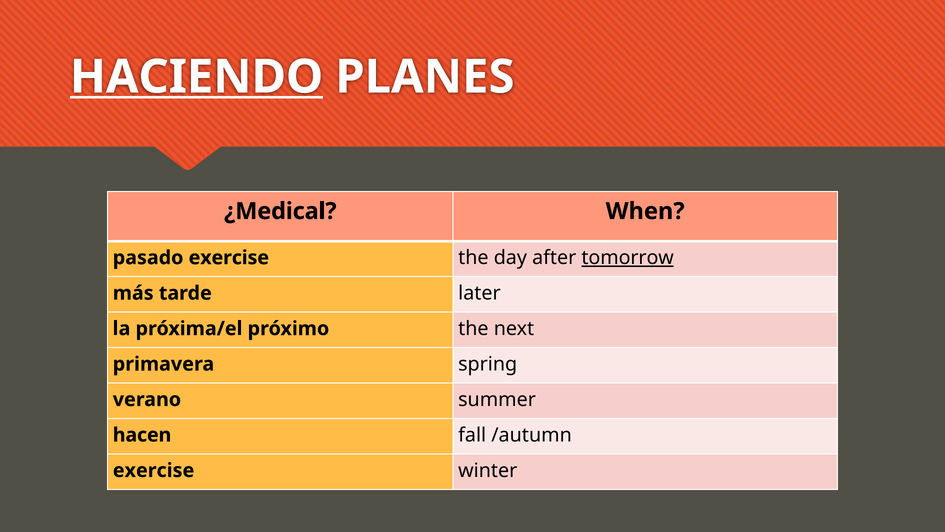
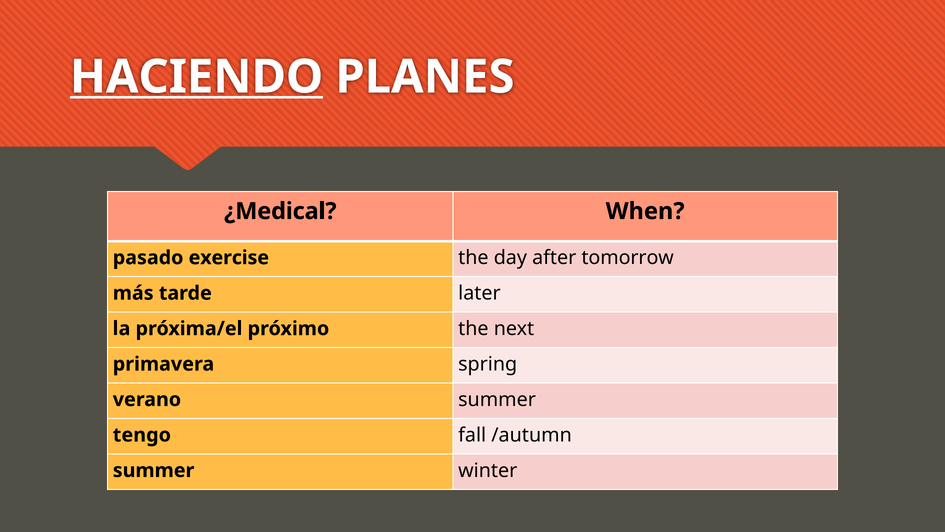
tomorrow underline: present -> none (628, 258)
hacen: hacen -> tengo (142, 435)
exercise: exercise -> summer (154, 470)
